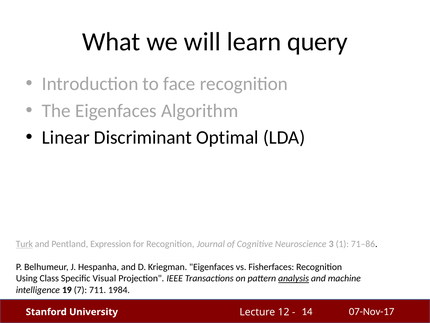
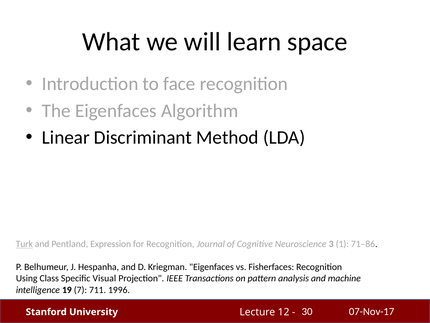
query: query -> space (317, 42)
Optimal: Optimal -> Method (227, 137)
analysis underline: present -> none (294, 278)
1984: 1984 -> 1996 (119, 290)
14: 14 -> 30 (307, 311)
